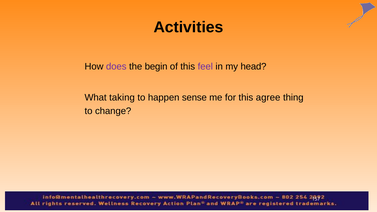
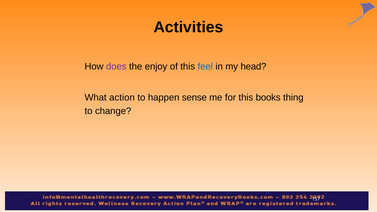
begin: begin -> enjoy (156, 67)
feel colour: purple -> blue (205, 67)
taking: taking -> action (122, 97)
agree: agree -> books (268, 97)
